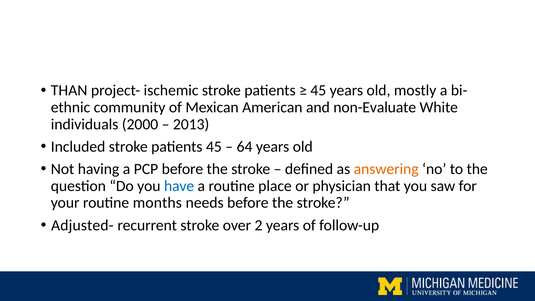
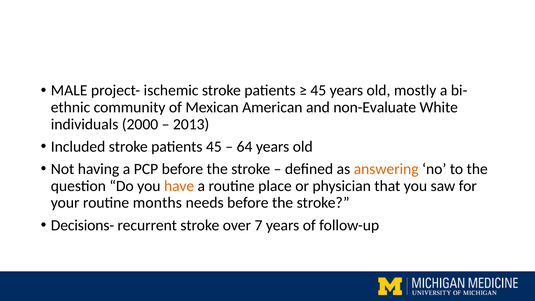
THAN: THAN -> MALE (69, 90)
have colour: blue -> orange (179, 186)
Adjusted-: Adjusted- -> Decisions- (82, 225)
2: 2 -> 7 (258, 225)
